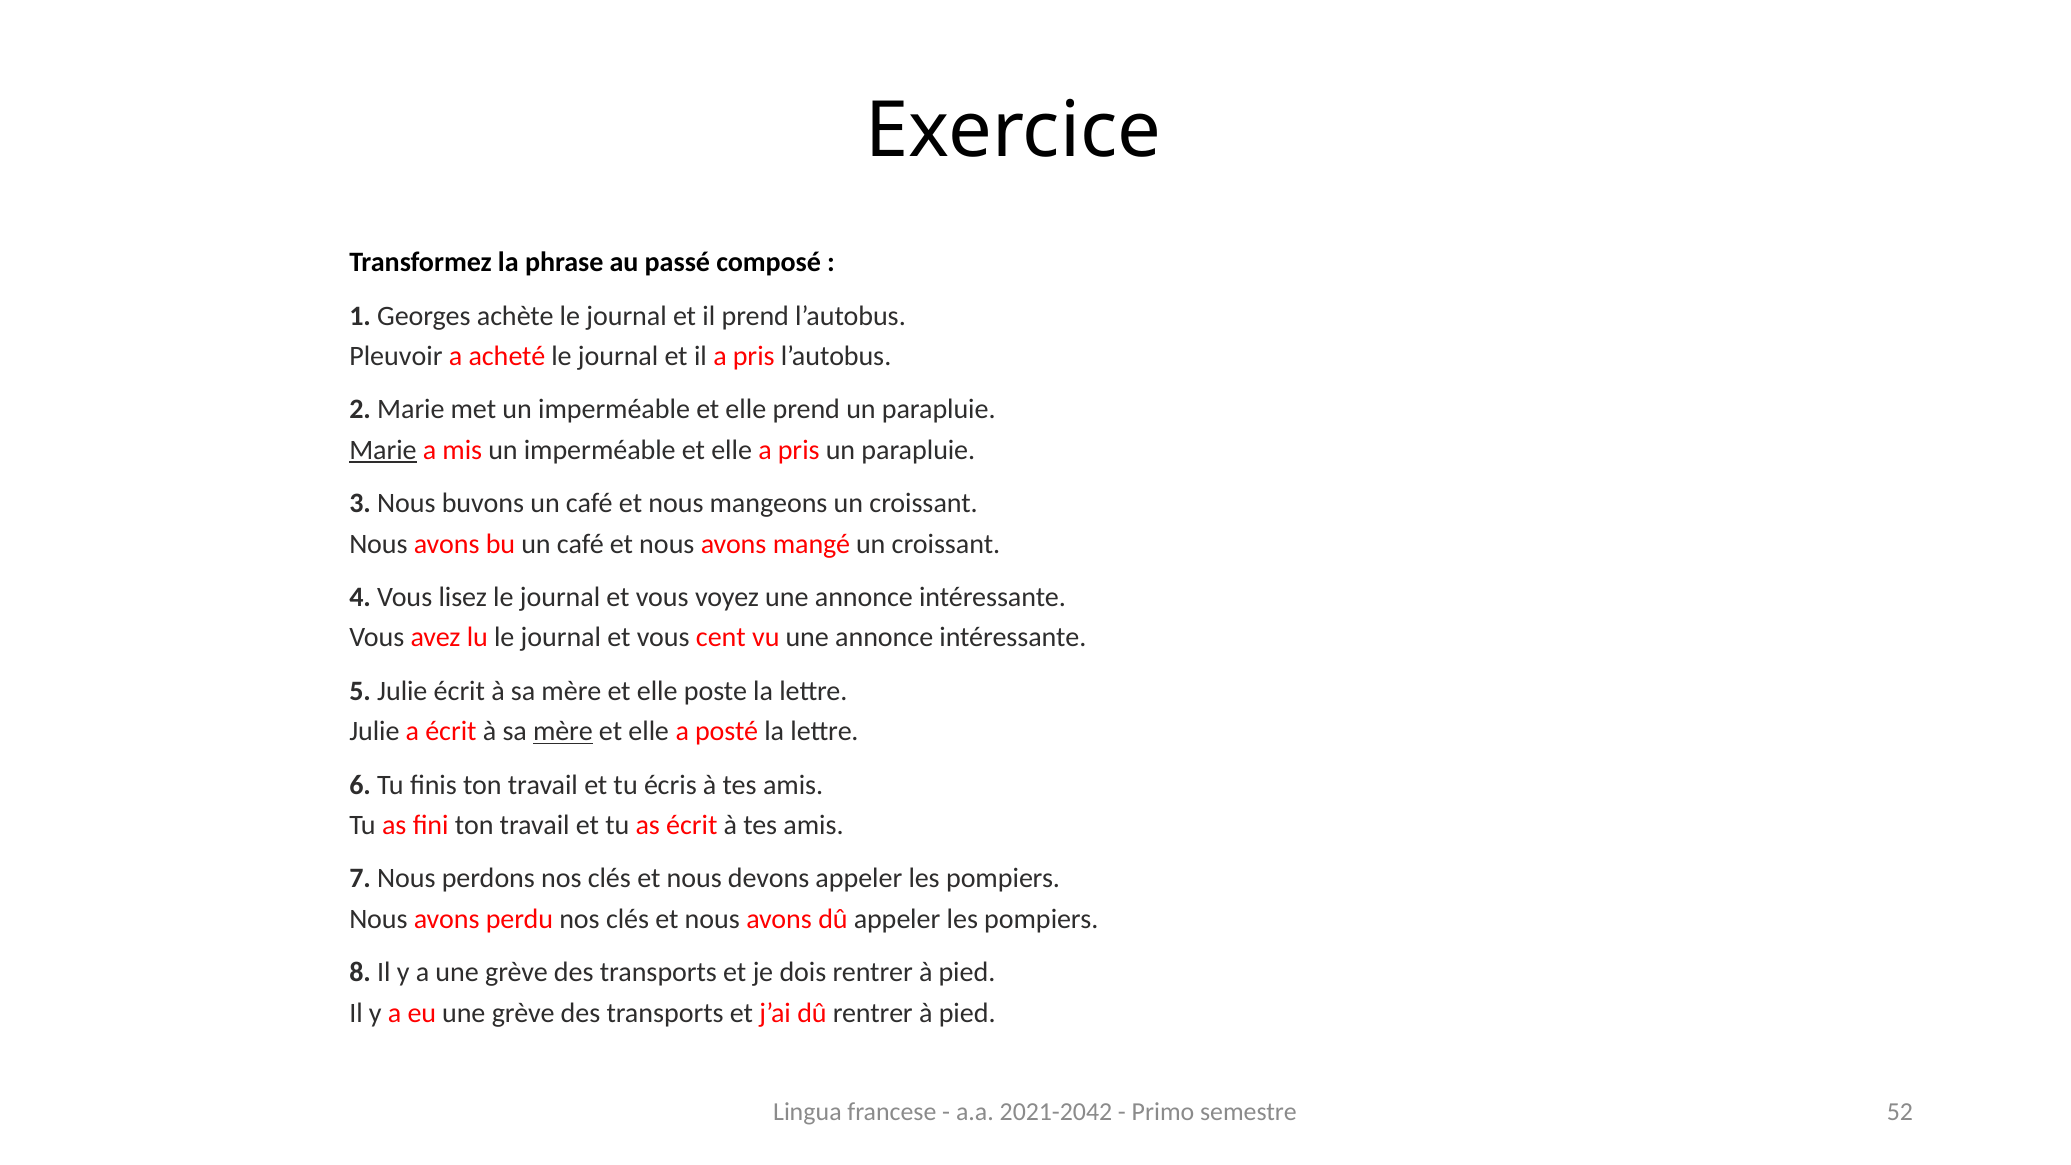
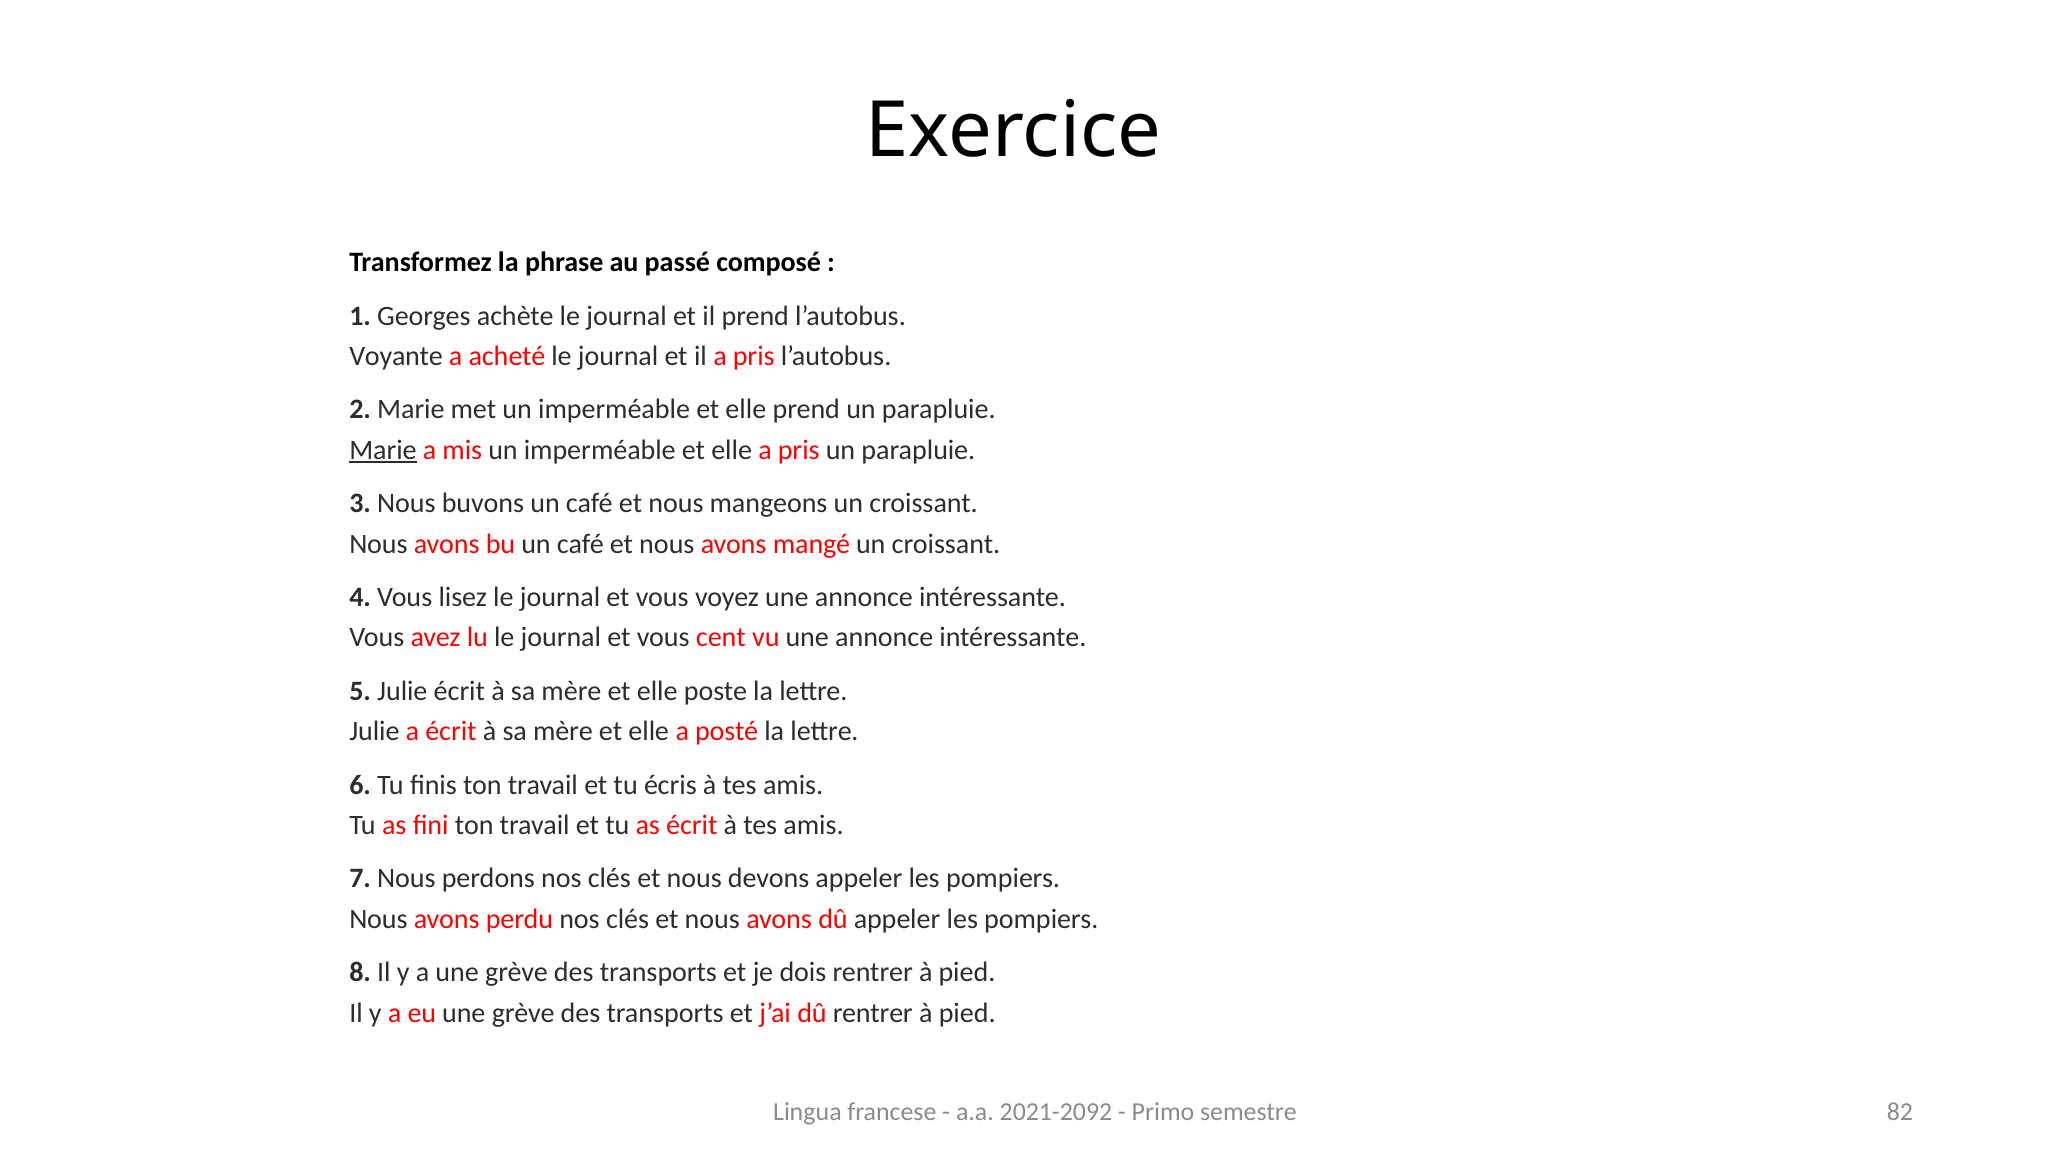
Pleuvoir: Pleuvoir -> Voyante (396, 356)
mère underline: present -> none (563, 731)
2021-2042: 2021-2042 -> 2021-2092 (1056, 1112)
52: 52 -> 82 (1900, 1112)
